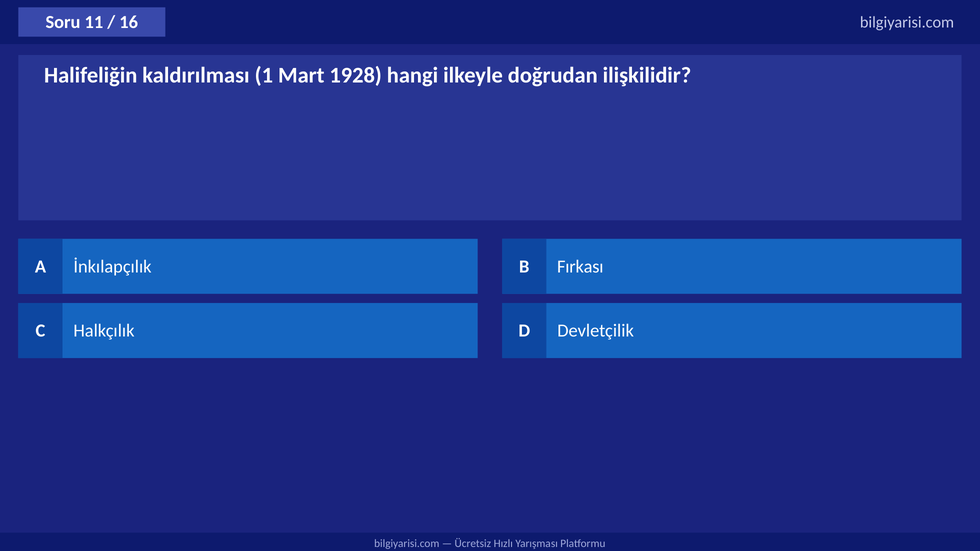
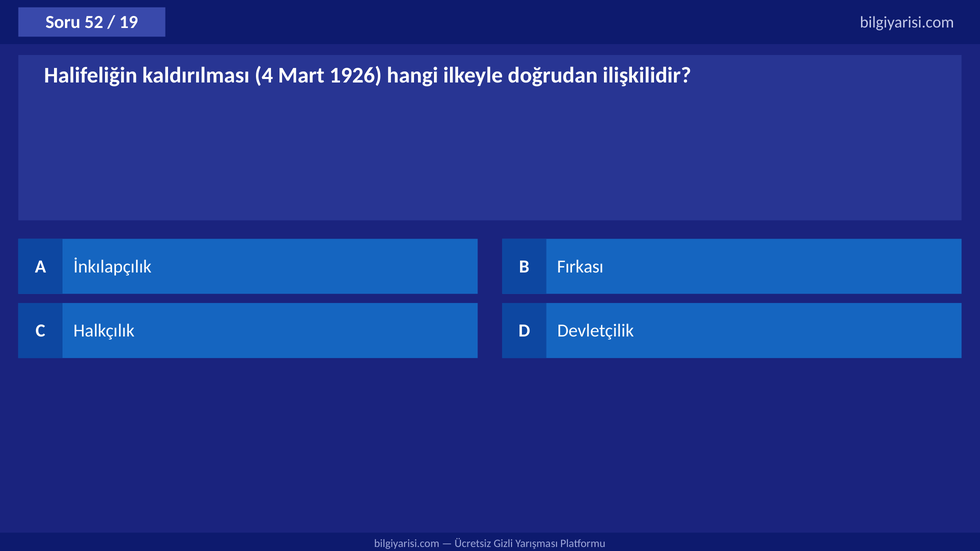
11: 11 -> 52 (94, 22)
16: 16 -> 19 (129, 22)
1: 1 -> 4 (264, 75)
1928: 1928 -> 1926 (356, 75)
Hızlı: Hızlı -> Gizli (503, 544)
